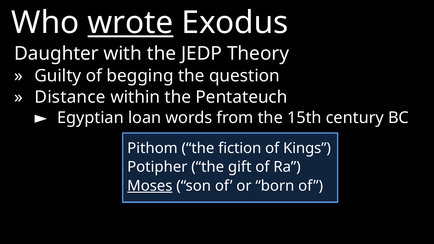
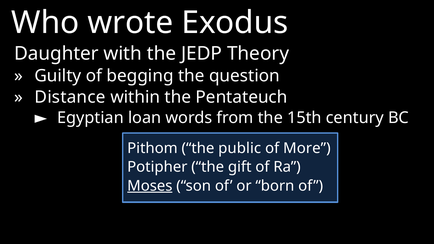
wrote underline: present -> none (130, 23)
fiction: fiction -> public (240, 148)
Kings: Kings -> More (307, 148)
